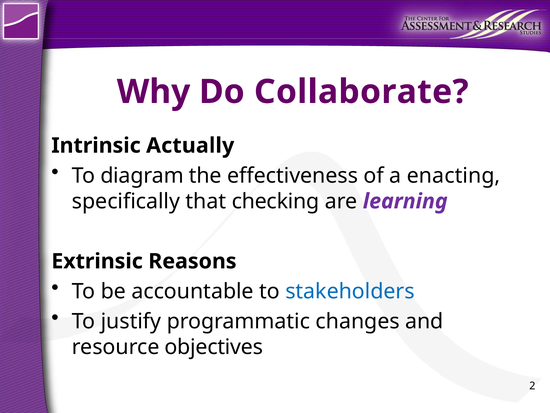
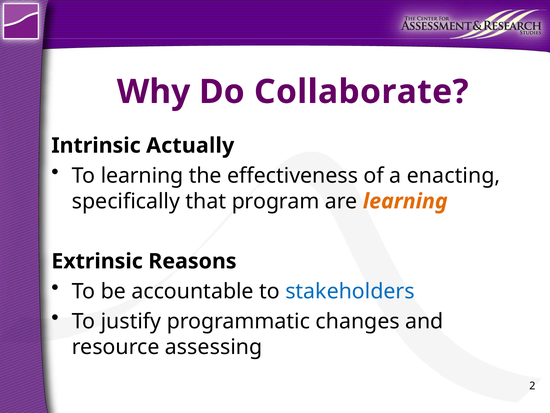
To diagram: diagram -> learning (142, 175)
checking: checking -> program (276, 201)
learning colour: purple -> orange (405, 201)
objectives: objectives -> assessing (214, 347)
